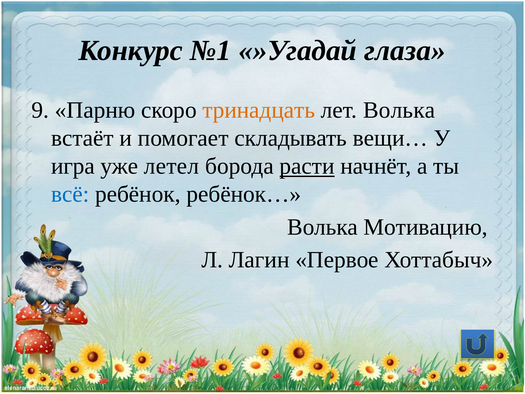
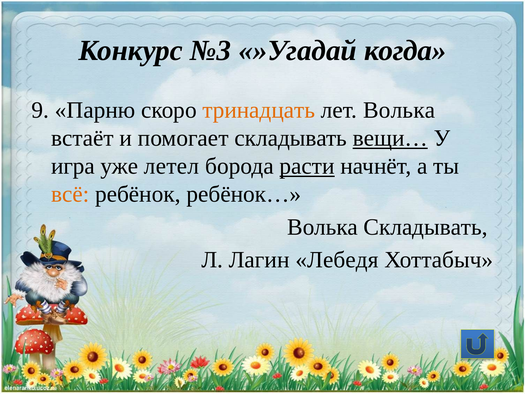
№1: №1 -> №3 (211, 51)
глаза: глаза -> когда (405, 51)
вещи… underline: none -> present (390, 138)
всё colour: blue -> orange (70, 194)
Волька Мотивацию: Мотивацию -> Складывать (426, 227)
Первое: Первое -> Лебедя (337, 260)
